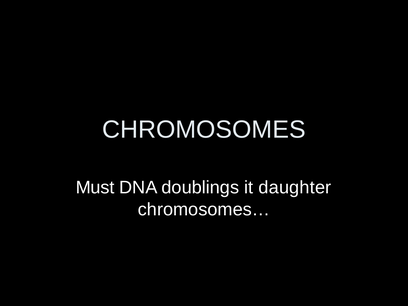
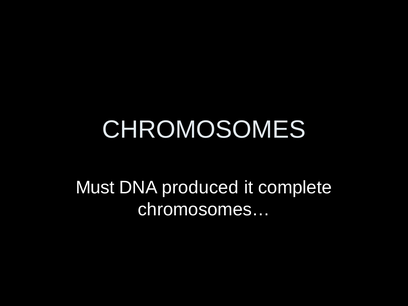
doublings: doublings -> produced (200, 188)
daughter: daughter -> complete (295, 188)
